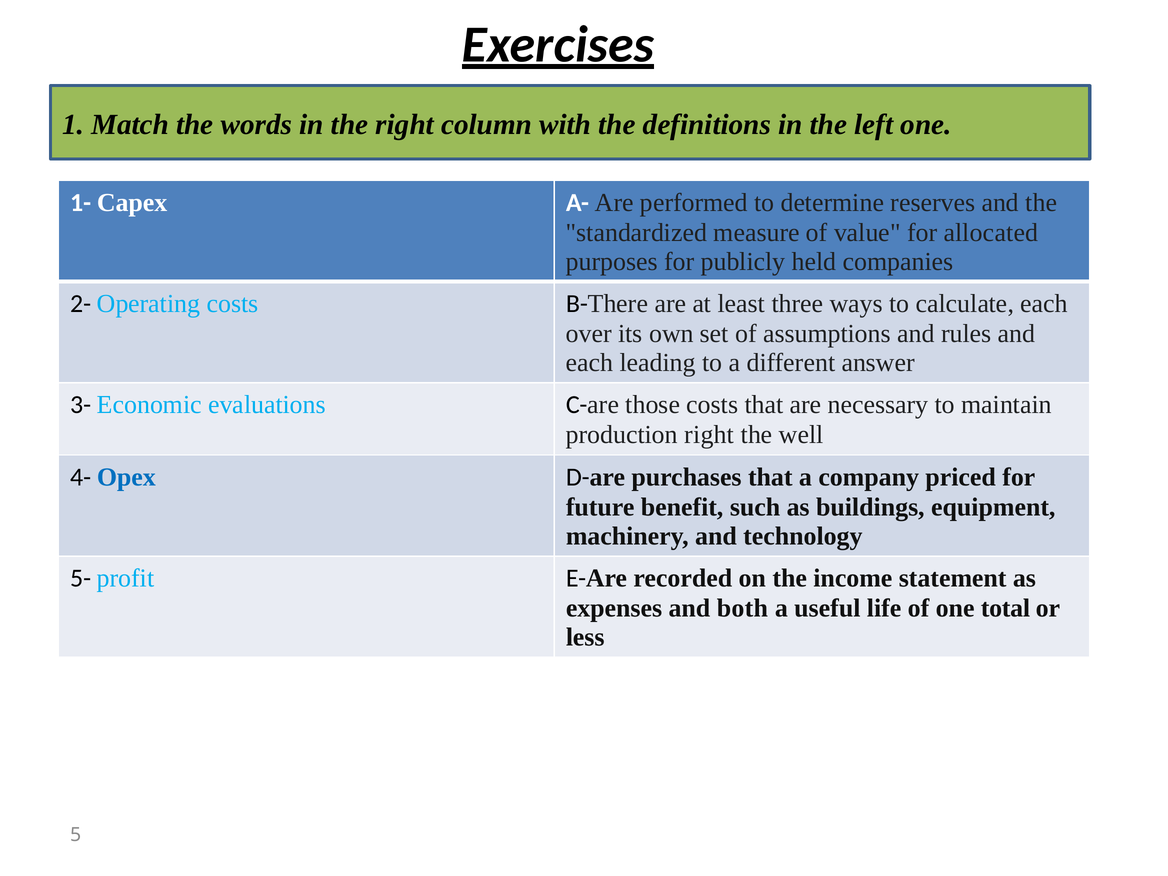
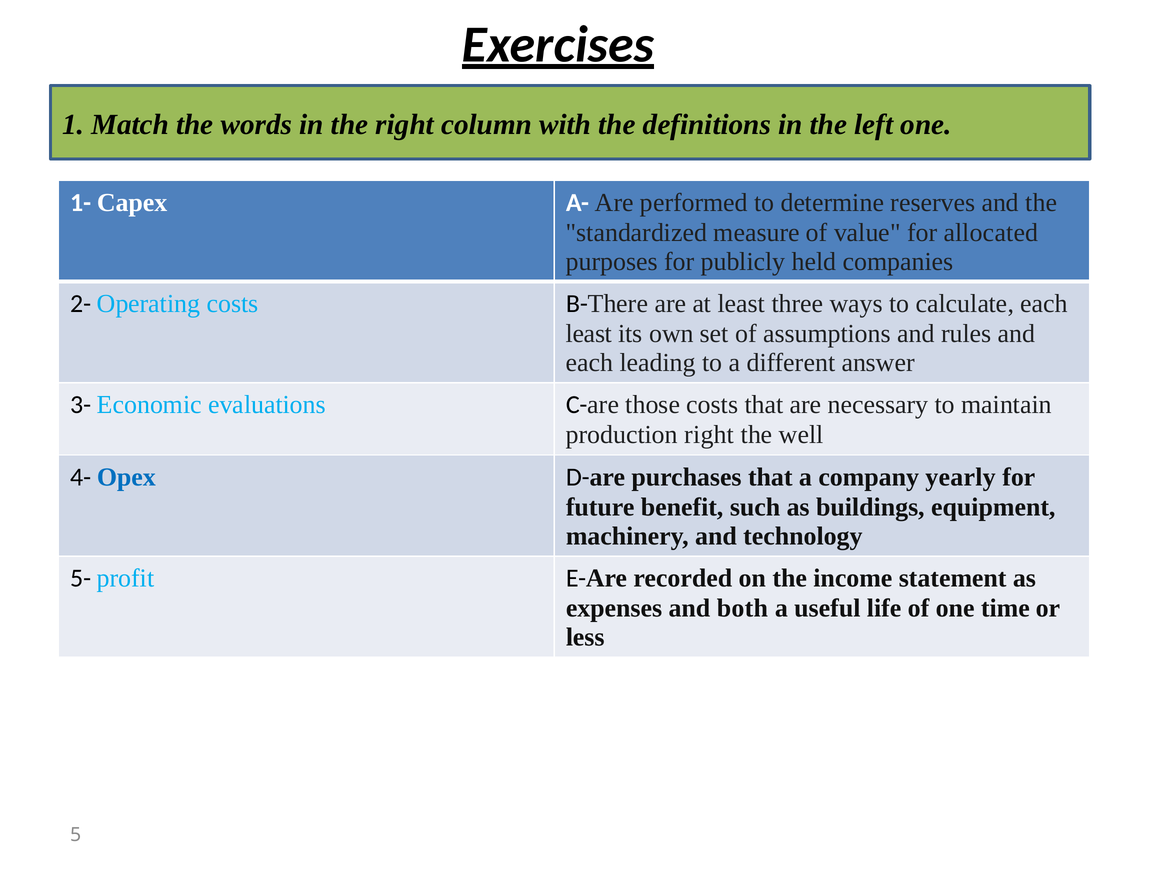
over: over -> least (589, 334)
priced: priced -> yearly (961, 477)
total: total -> time (1005, 608)
